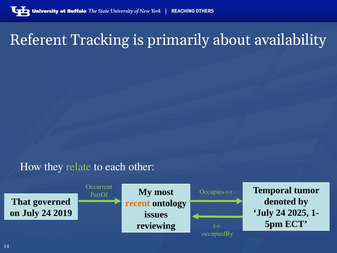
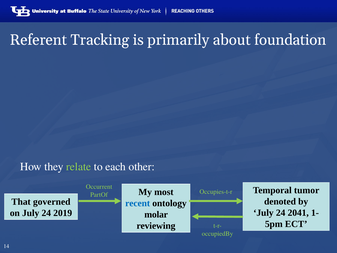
availability: availability -> foundation (290, 40)
recent colour: orange -> blue (138, 203)
2025: 2025 -> 2041 (298, 213)
issues: issues -> molar (156, 214)
